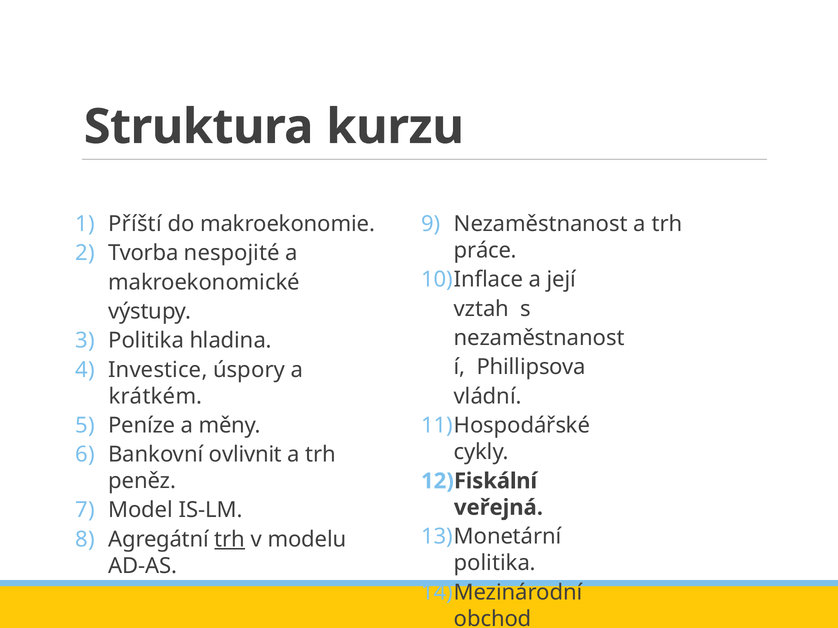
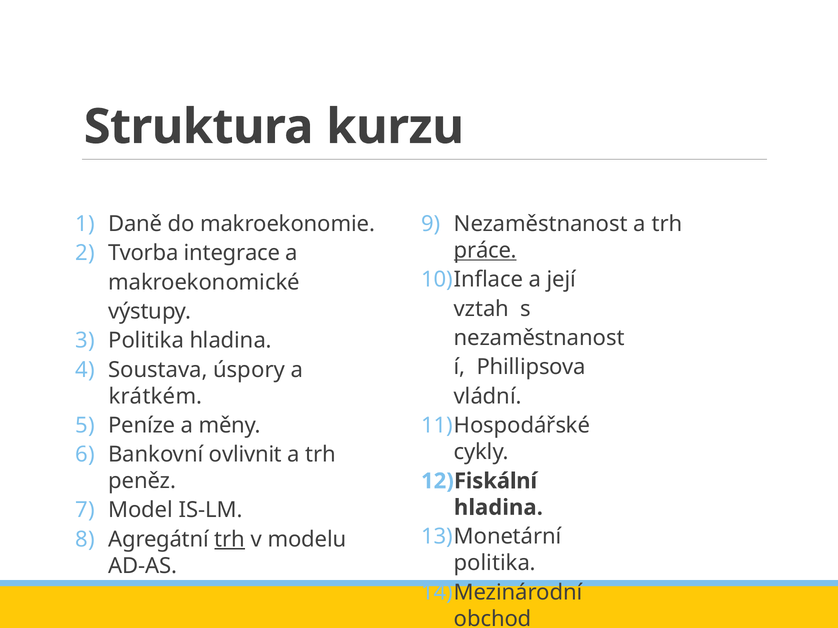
Příští: Příští -> Daně (135, 224)
práce underline: none -> present (485, 251)
Tvorba nespojité: nespojité -> integrace (232, 253)
Investice: Investice -> Soustava (158, 370)
veřejná: veřejná -> hladina (498, 508)
